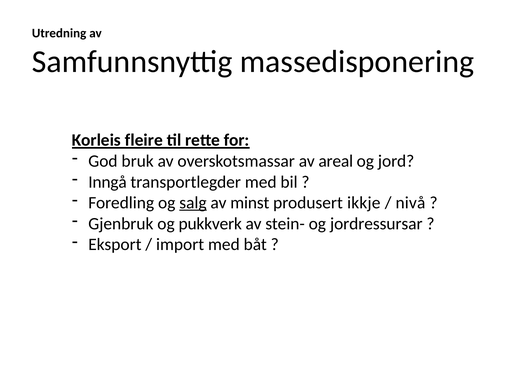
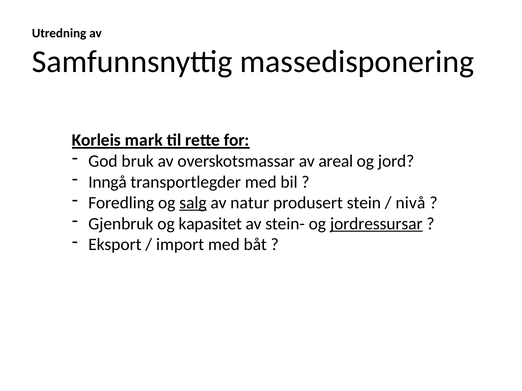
fleire: fleire -> mark (144, 140)
minst: minst -> natur (250, 203)
ikkje: ikkje -> stein (364, 203)
pukkverk: pukkverk -> kapasitet (210, 224)
jordressursar underline: none -> present (376, 224)
